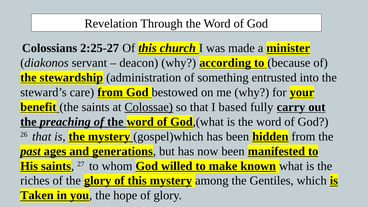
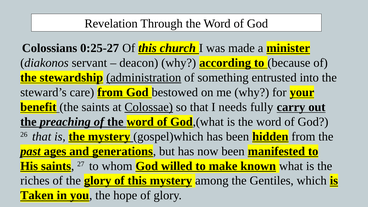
2:25-27: 2:25-27 -> 0:25-27 (100, 48)
administration underline: none -> present (144, 78)
based: based -> needs (233, 107)
